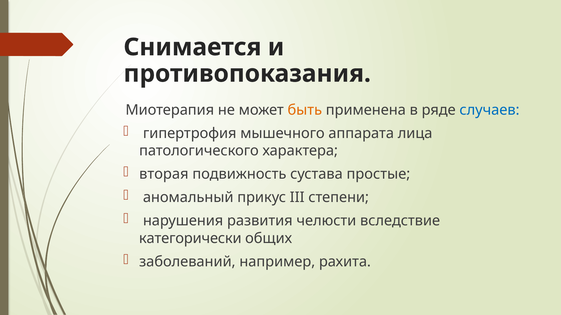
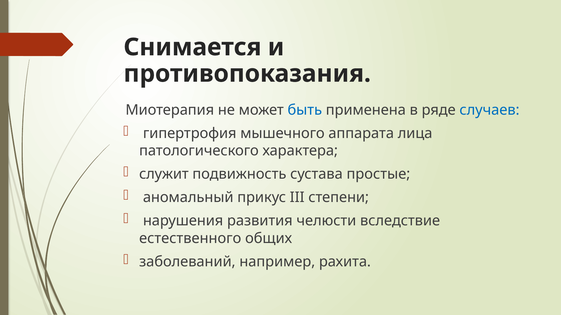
быть colour: orange -> blue (305, 110)
вторая: вторая -> служит (164, 174)
категорически: категорически -> естественного (190, 239)
